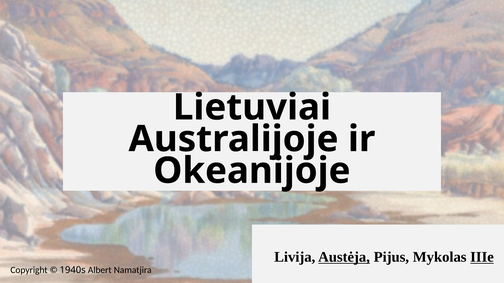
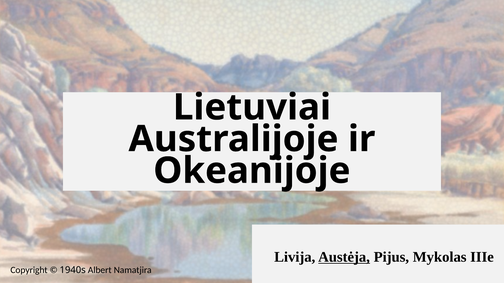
IIIe underline: present -> none (482, 257)
